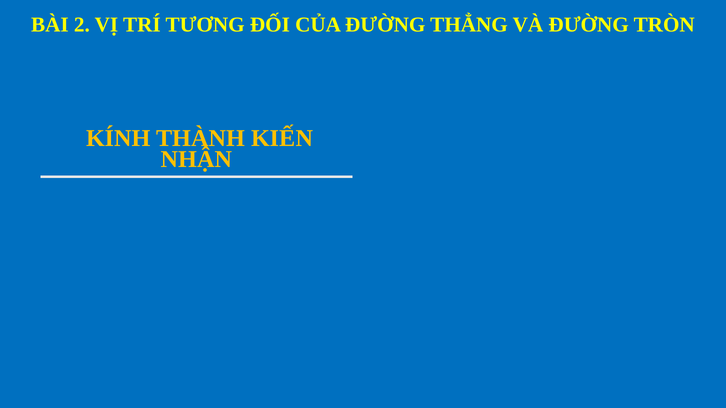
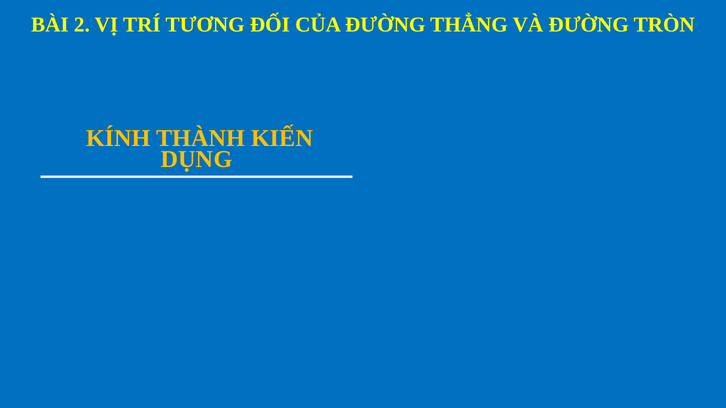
NHẬN: NHẬN -> DỤNG (197, 159)
